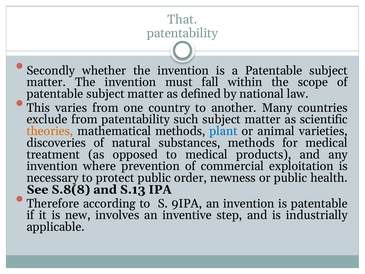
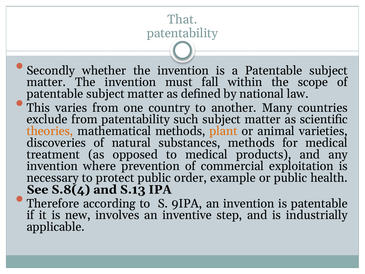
plant colour: blue -> orange (223, 131)
newness: newness -> example (233, 178)
S.8(8: S.8(8 -> S.8(4 (71, 189)
